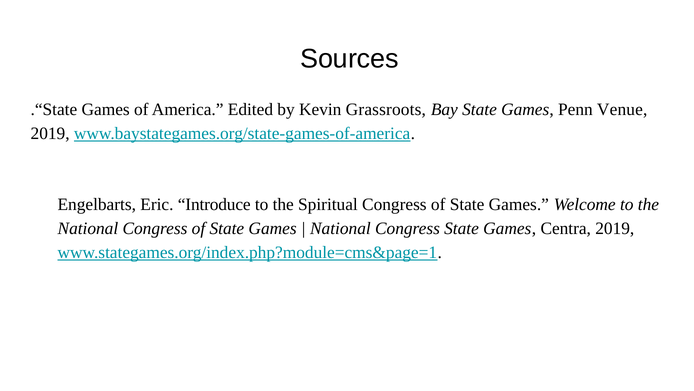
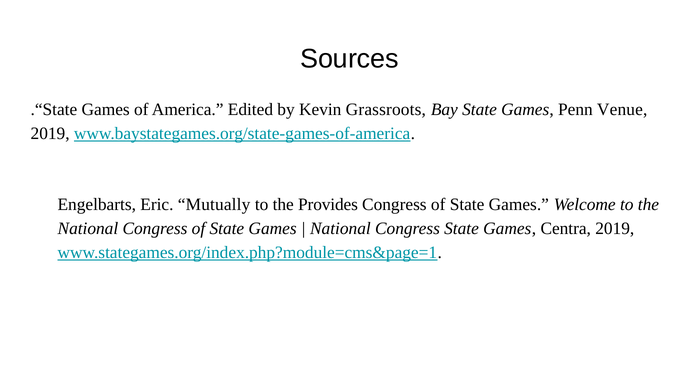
Introduce: Introduce -> Mutually (214, 204)
Spiritual: Spiritual -> Provides (328, 204)
